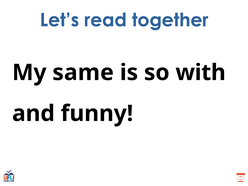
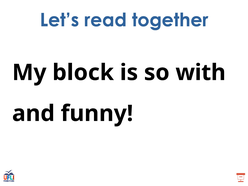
same: same -> block (83, 73)
